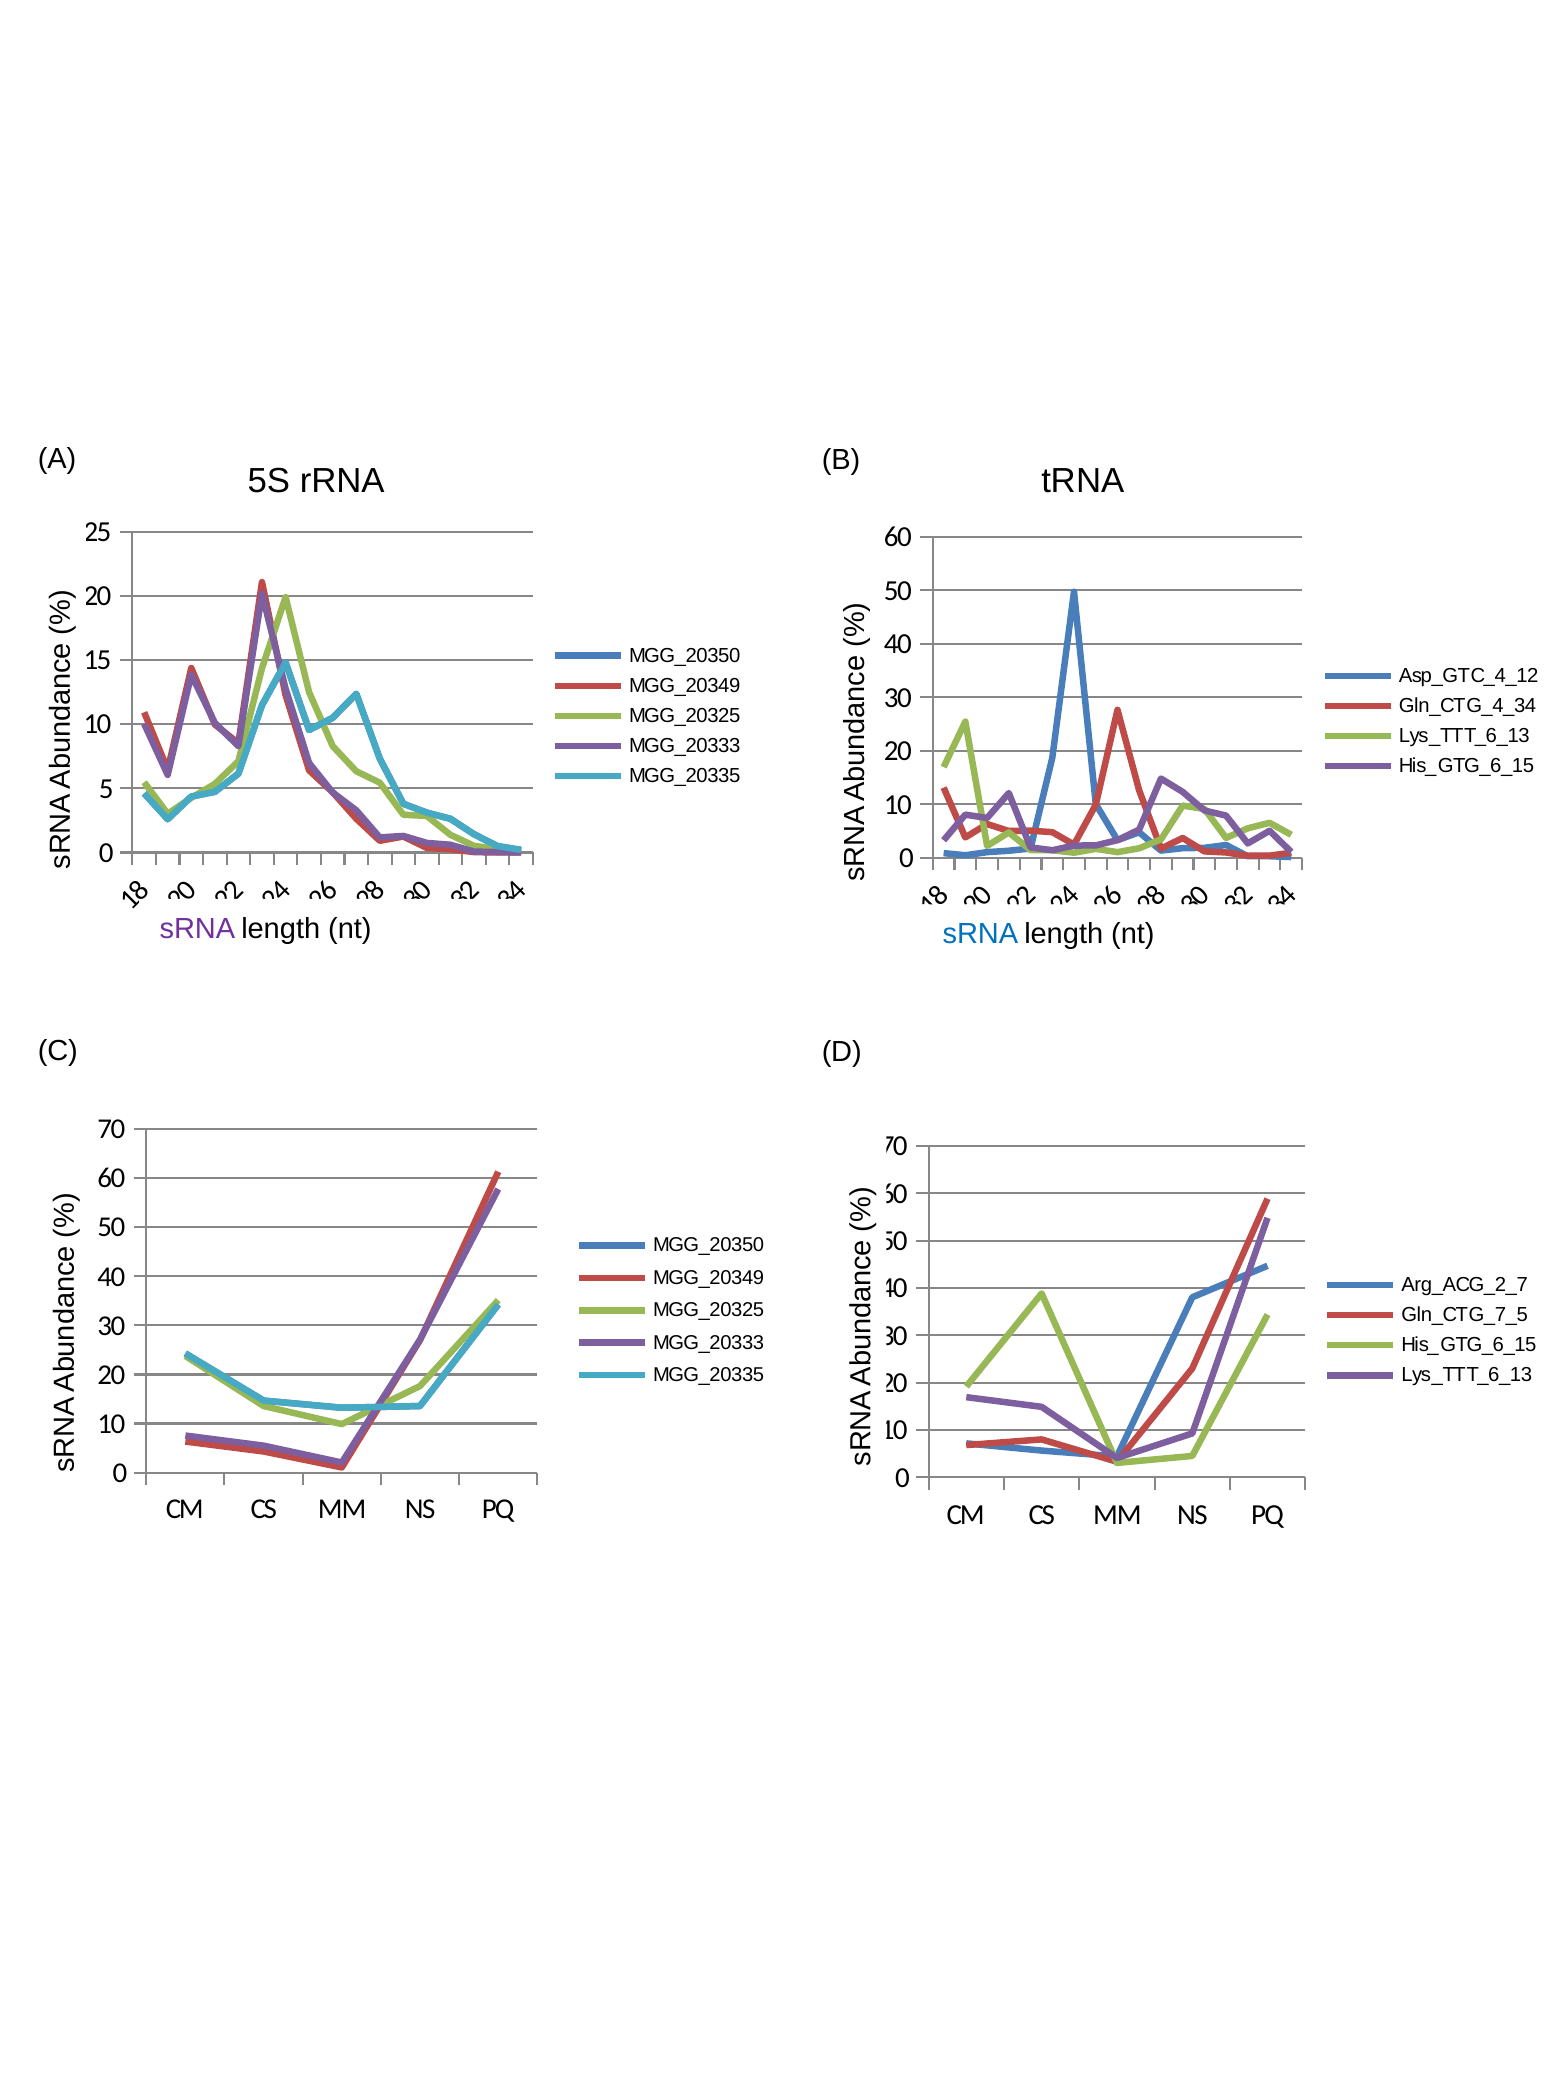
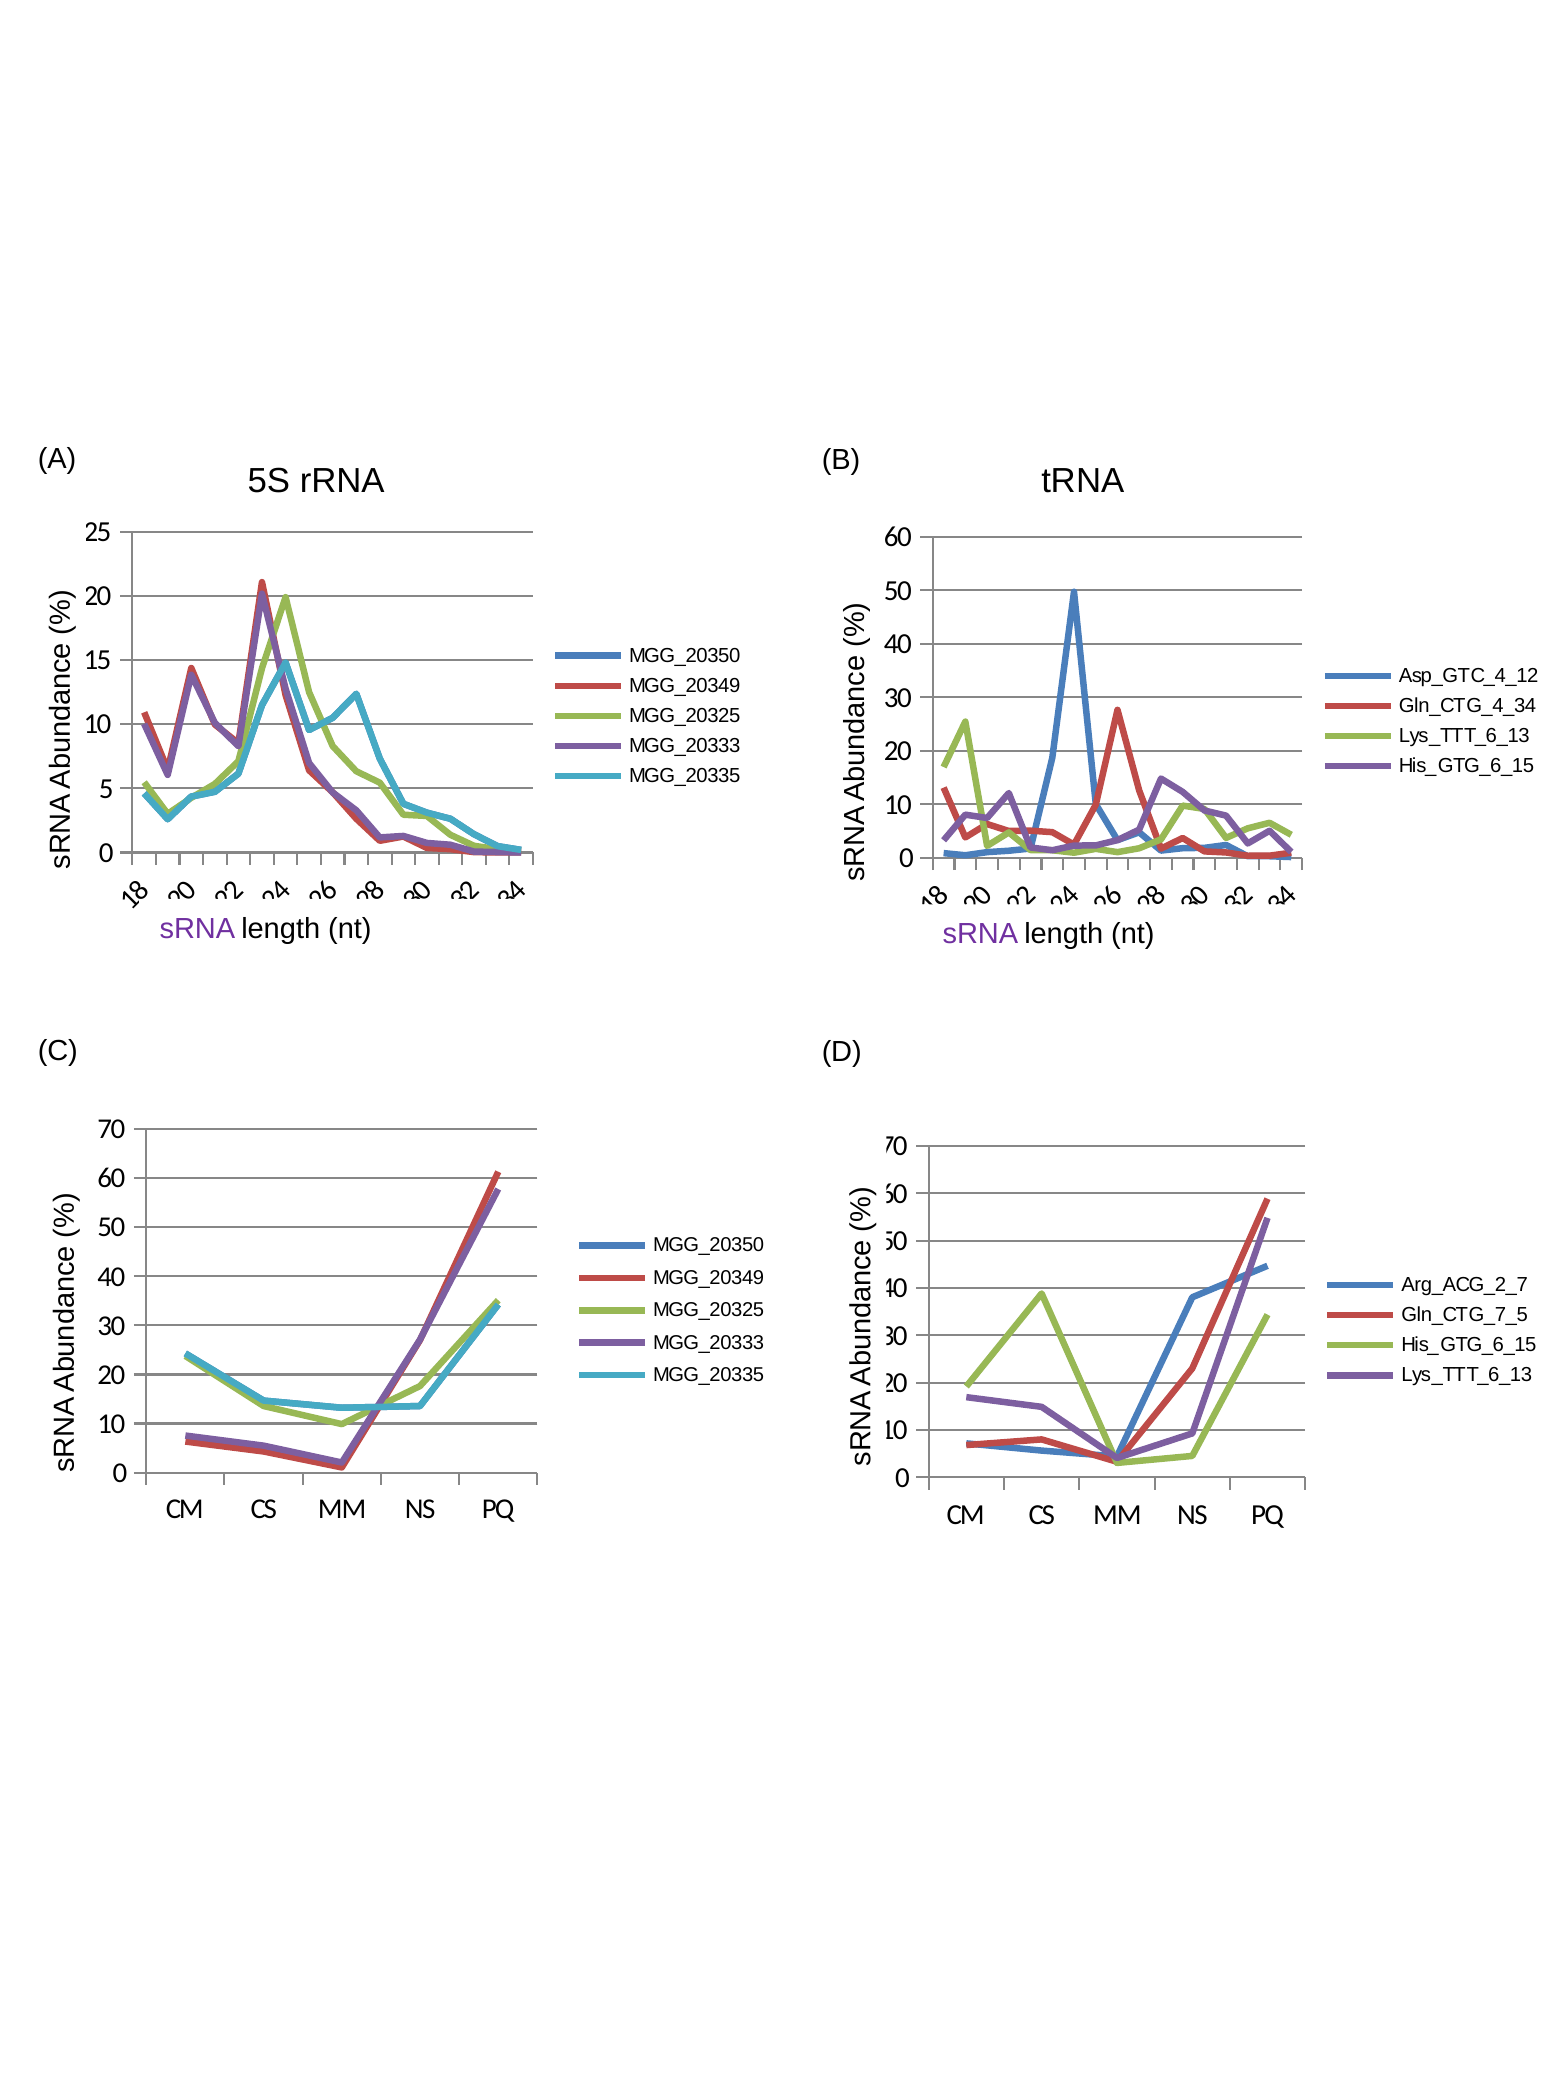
sRNA colour: blue -> purple (980, 934)
